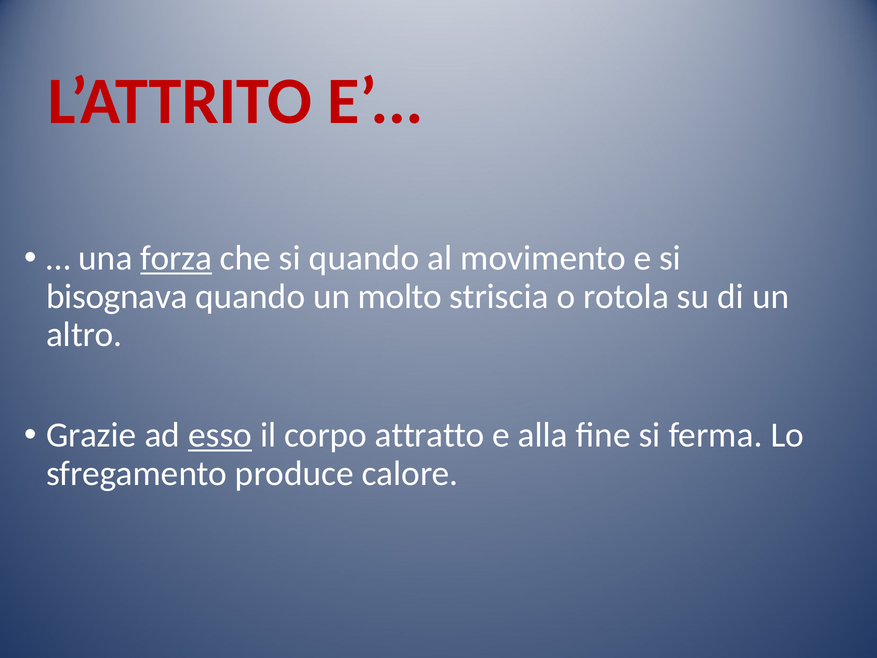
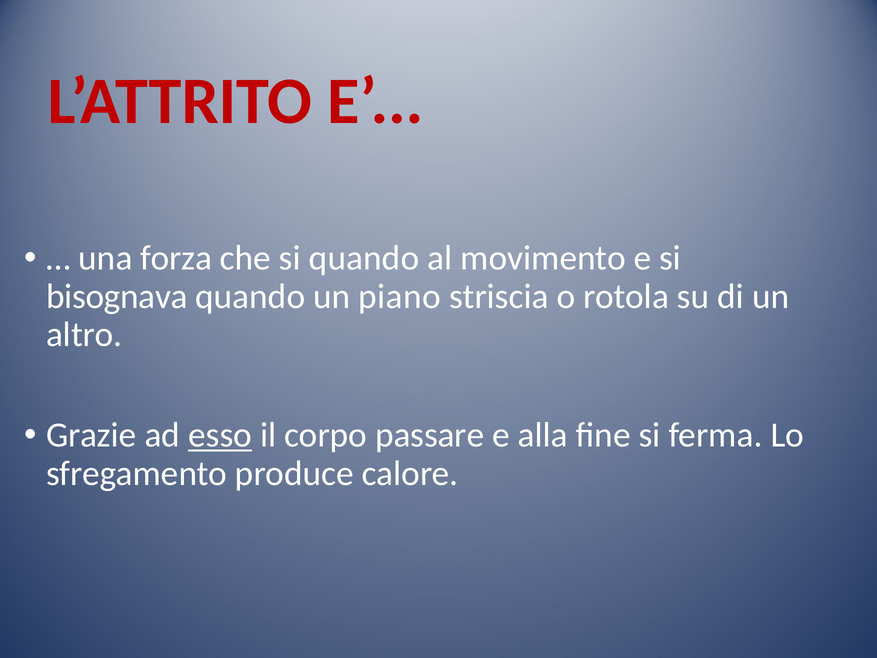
forza underline: present -> none (176, 258)
molto: molto -> piano (400, 296)
attratto: attratto -> passare (430, 435)
